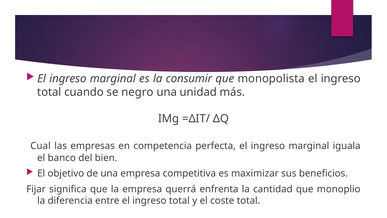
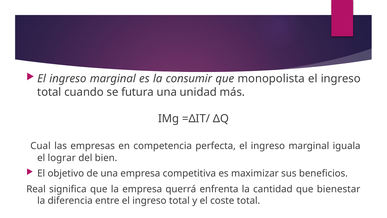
negro: negro -> futura (138, 92)
banco: banco -> lograr (62, 158)
Fijar: Fijar -> Real (36, 189)
monoplio: monoplio -> bienestar (339, 189)
